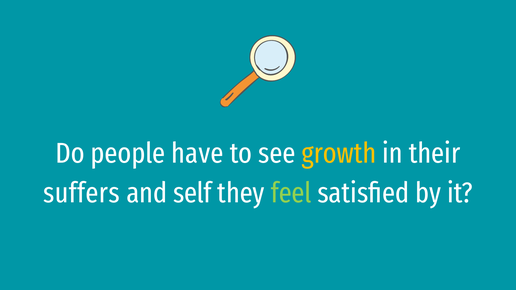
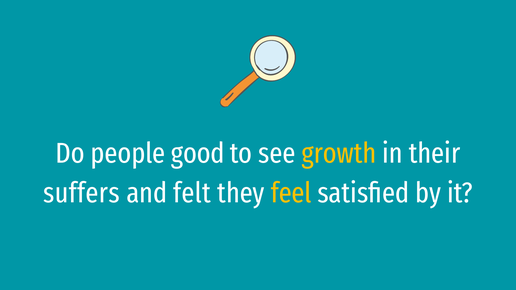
have: have -> good (198, 154)
self: self -> felt (192, 193)
feel colour: light green -> yellow (291, 193)
